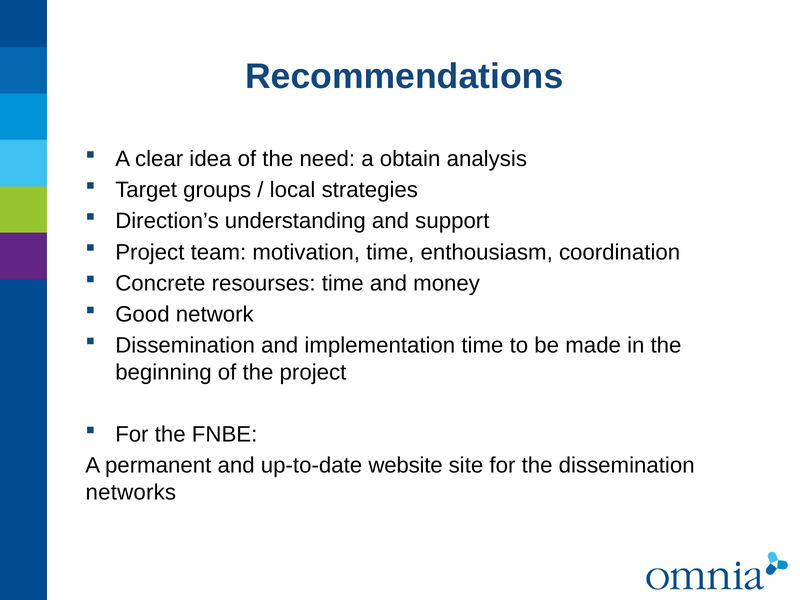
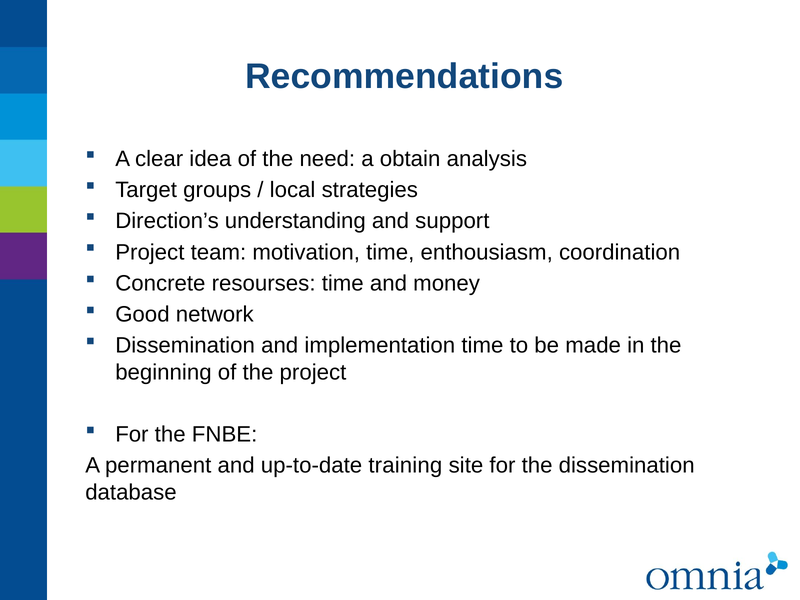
website: website -> training (405, 466)
networks: networks -> database (131, 492)
